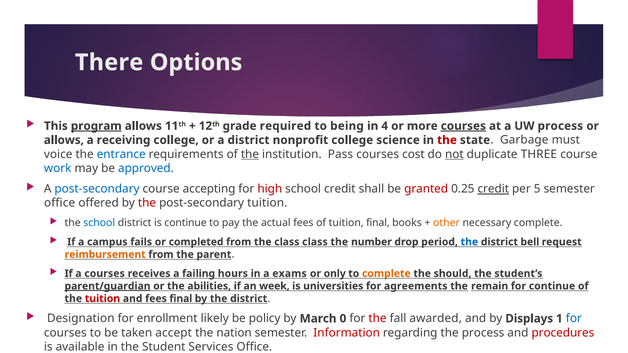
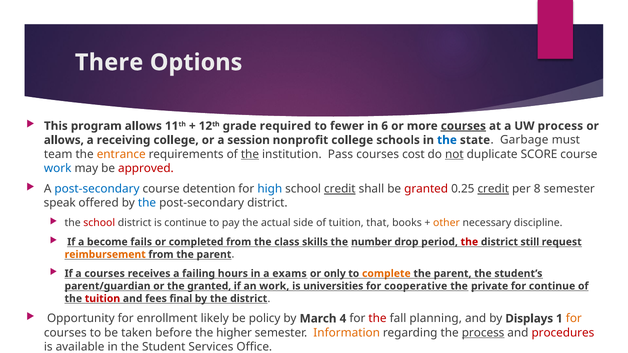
program underline: present -> none (96, 126)
being: being -> fewer (347, 126)
4: 4 -> 6 (385, 126)
a district: district -> session (249, 140)
science: science -> schools (398, 140)
the colour: red -> blue (447, 140)
voice: voice -> team (58, 154)
entrance colour: blue -> orange (121, 154)
THREE: THREE -> SCORE (539, 154)
approved colour: blue -> red (146, 168)
accepting: accepting -> detention (209, 189)
high colour: red -> blue (270, 189)
credit underline: none -> present (340, 189)
5: 5 -> 8 (537, 189)
office: office -> speak (60, 203)
the colour: red -> blue (147, 203)
post-secondary tuition: tuition -> district (267, 203)
school colour: blue -> red (99, 223)
actual fees: fees -> side (303, 223)
tuition final: final -> that (378, 223)
necessary complete: complete -> discipline (538, 223)
campus: campus -> become (107, 242)
class class: class -> skills (315, 242)
the colour: blue -> red (469, 242)
bell: bell -> still (530, 242)
should: should -> parent (453, 274)
parent/guardian underline: present -> none (108, 286)
the abilities: abilities -> granted (209, 286)
an week: week -> work (274, 286)
agreements: agreements -> cooperative (416, 286)
remain: remain -> private (490, 286)
Designation: Designation -> Opportunity (81, 319)
0: 0 -> 4 (343, 319)
awarded: awarded -> planning (436, 319)
for colour: blue -> orange (574, 319)
accept: accept -> before (174, 333)
nation: nation -> higher (234, 333)
Information colour: red -> orange (347, 333)
process underline: none -> present (483, 333)
